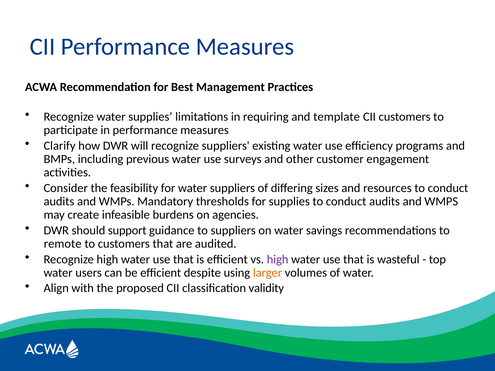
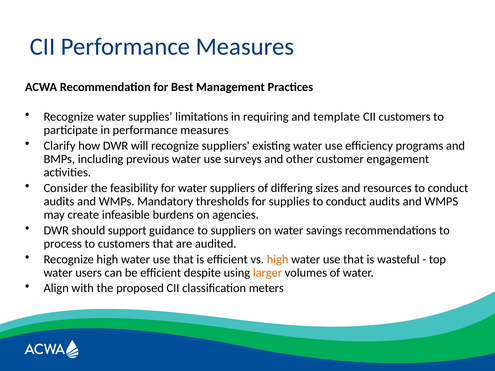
remote: remote -> process (63, 244)
high colour: purple -> orange (278, 259)
validity: validity -> meters (266, 288)
